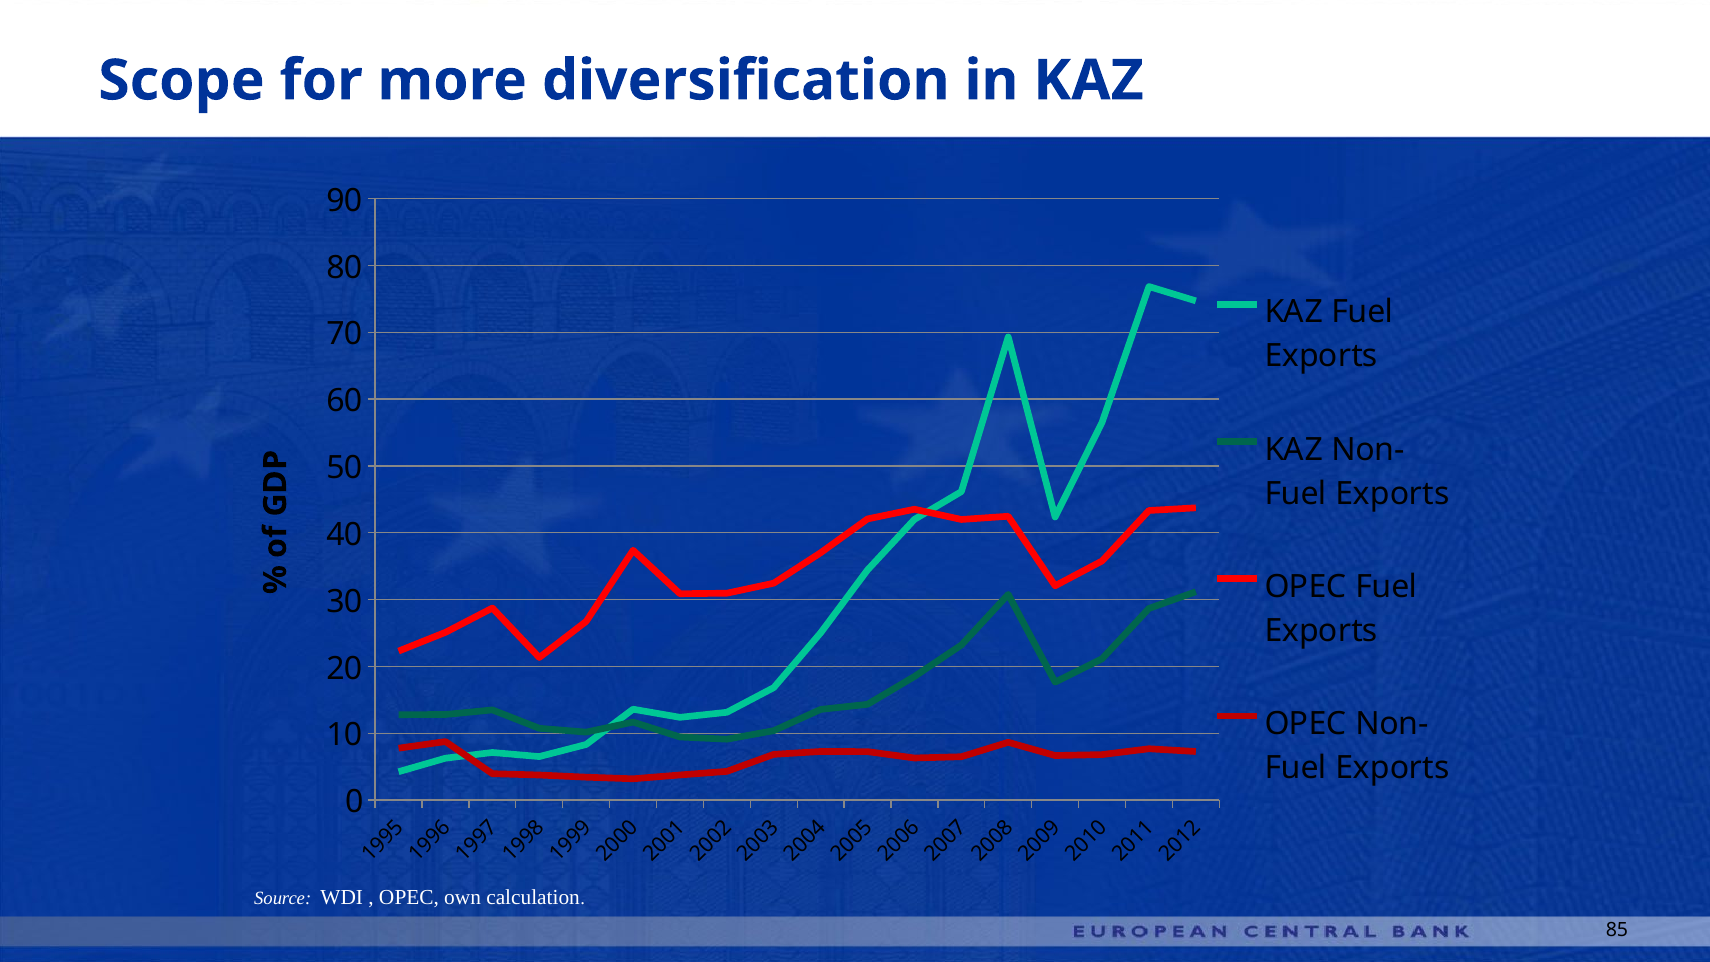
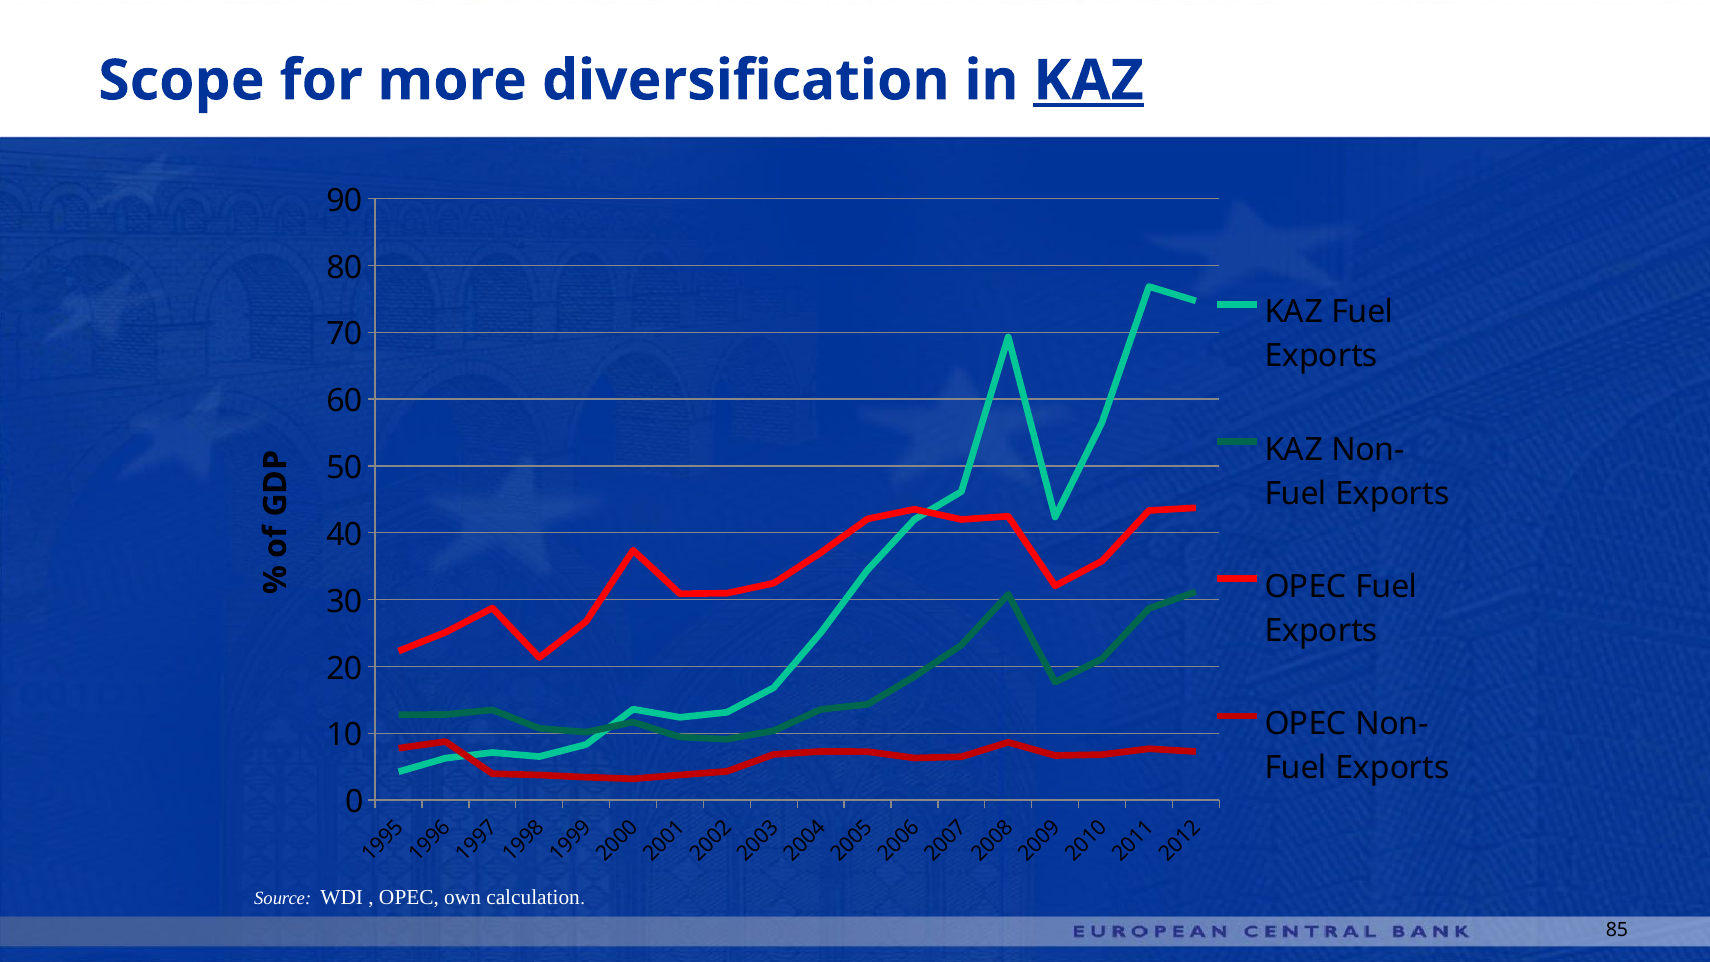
KAZ underline: none -> present (1089, 81)
